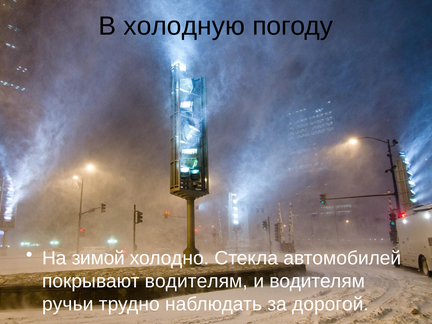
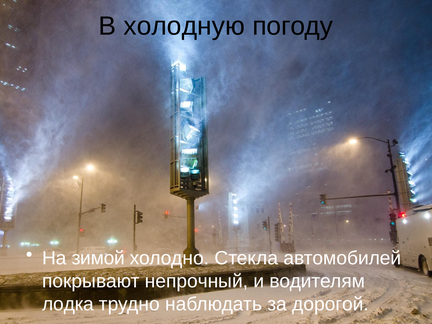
покрывают водителям: водителям -> непрочный (196, 281)
ручьи: ручьи -> лодка (68, 304)
